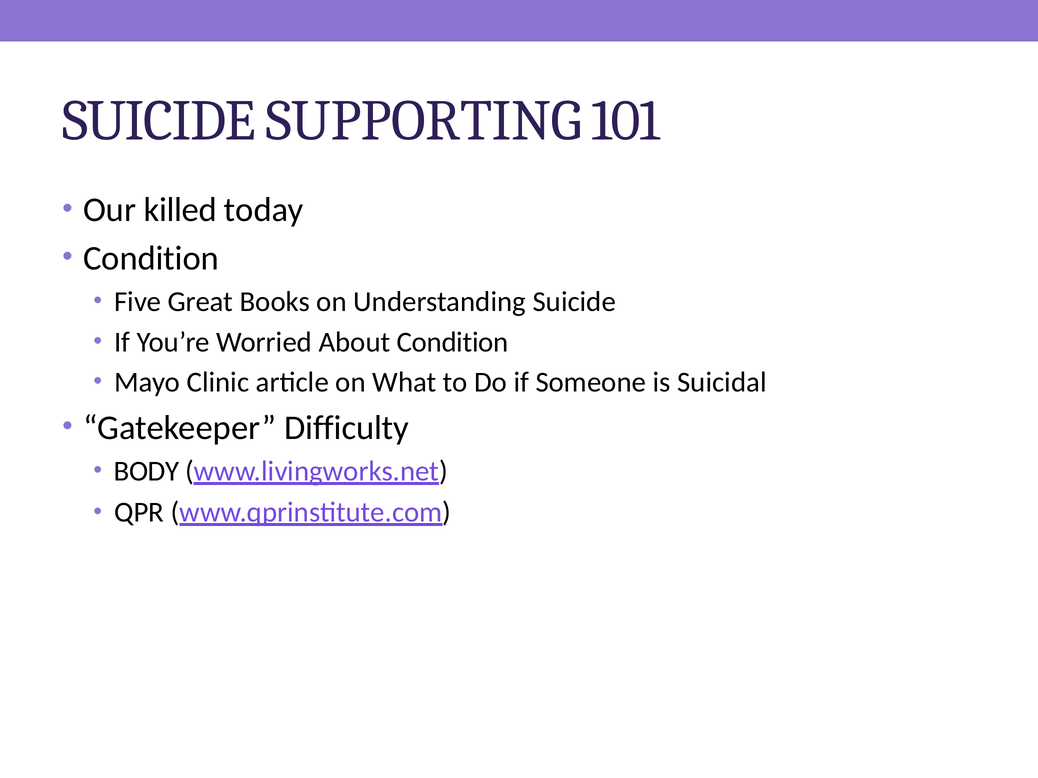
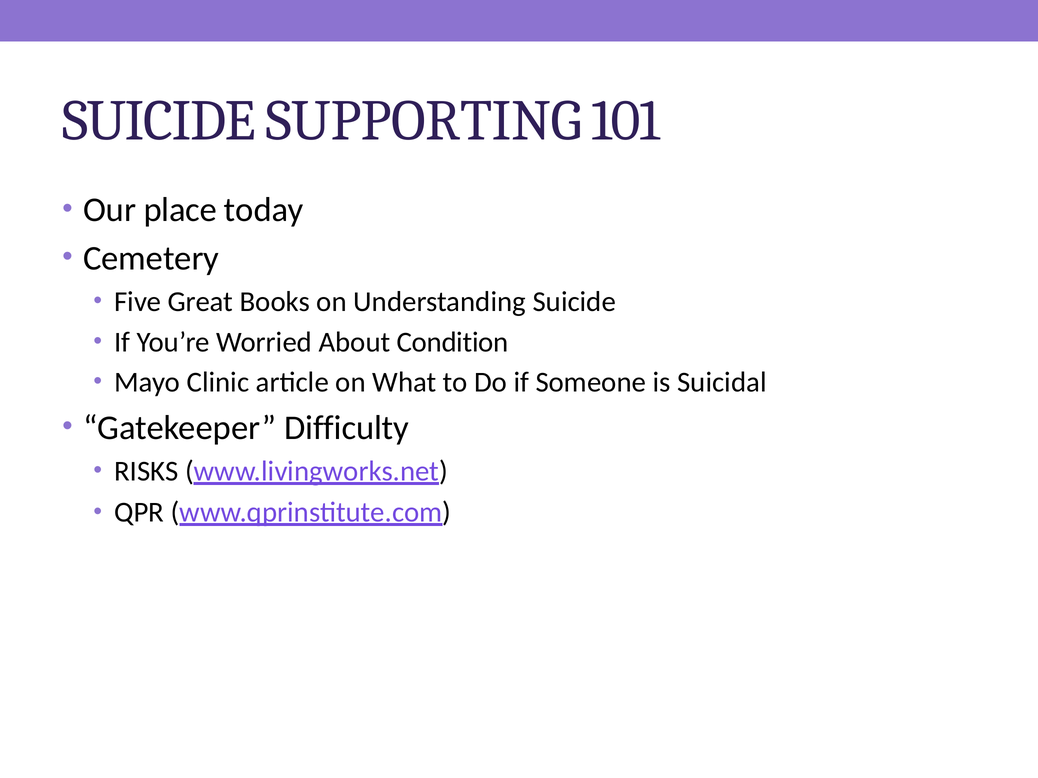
killed: killed -> place (180, 210)
Condition: Condition -> Cemetery (151, 258)
BODY: BODY -> RISKS (146, 471)
